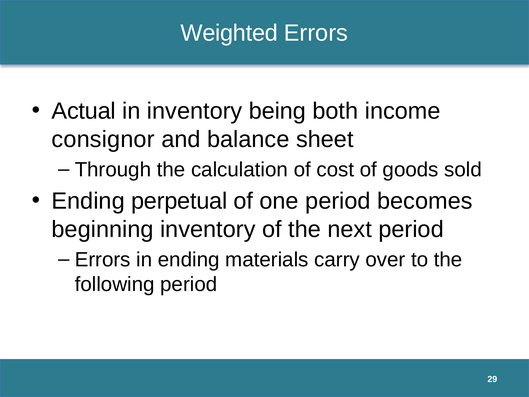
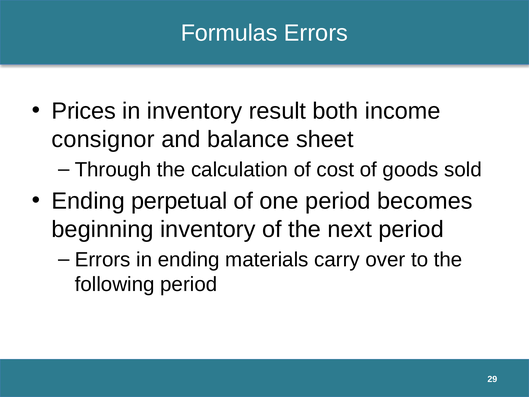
Weighted: Weighted -> Formulas (229, 33)
Actual: Actual -> Prices (84, 111)
being: being -> result (277, 111)
